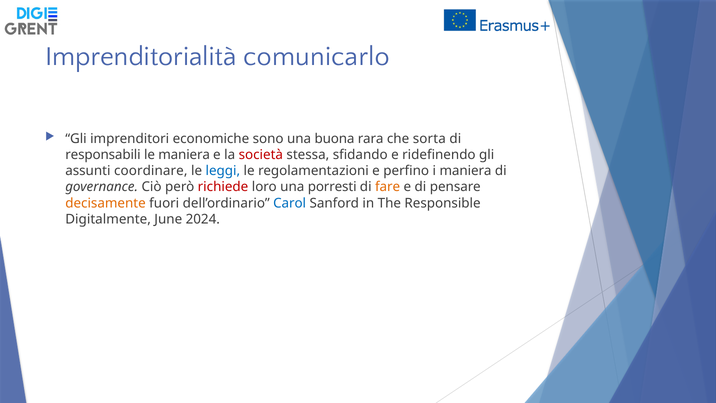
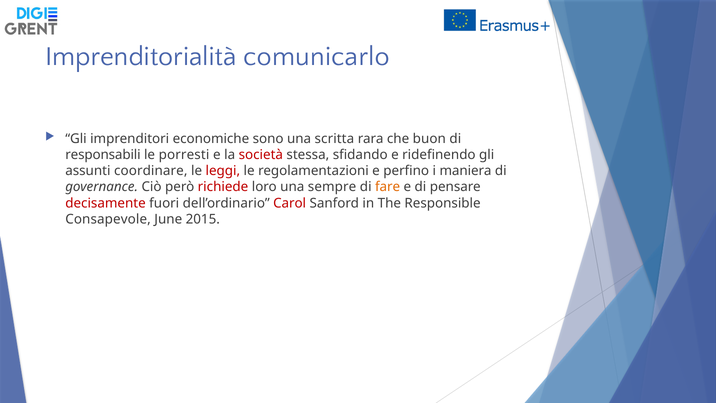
buona: buona -> scritta (334, 139)
sorta: sorta -> buon (429, 139)
le maniera: maniera -> porresti (184, 155)
leggi colour: blue -> red (223, 171)
porresti: porresti -> sempre (332, 187)
decisamente colour: orange -> red (106, 203)
Carol colour: blue -> red (290, 203)
Digitalmente: Digitalmente -> Consapevole (108, 219)
2024: 2024 -> 2015 (203, 219)
